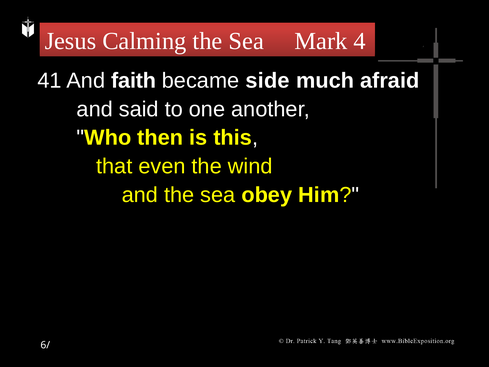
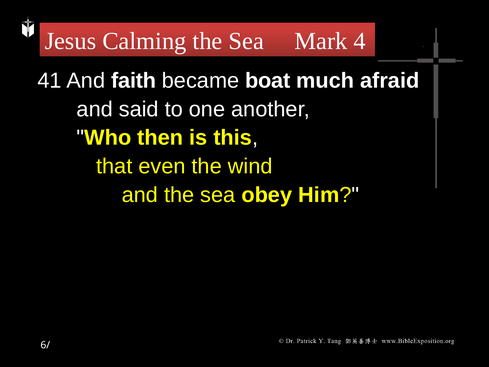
side: side -> boat (268, 81)
